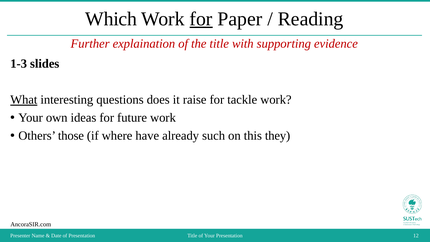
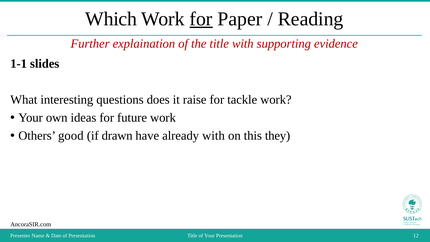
1-3: 1-3 -> 1-1 (19, 64)
What underline: present -> none (24, 100)
those: those -> good (71, 136)
where: where -> drawn (117, 136)
already such: such -> with (214, 136)
